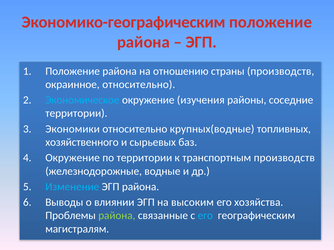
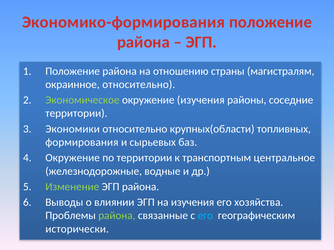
Экономико-географическим: Экономико-географическим -> Экономико-формирования (123, 22)
страны производств: производств -> магистралям (281, 71)
Экономическое colour: light blue -> light green (82, 100)
крупных(водные: крупных(водные -> крупных(области (212, 129)
хозяйственного: хозяйственного -> формирования (82, 142)
транспортным производств: производств -> центральное (284, 158)
Изменение colour: light blue -> light green (72, 187)
на высоким: высоким -> изучения (193, 203)
магистралям: магистралям -> исторически (77, 229)
